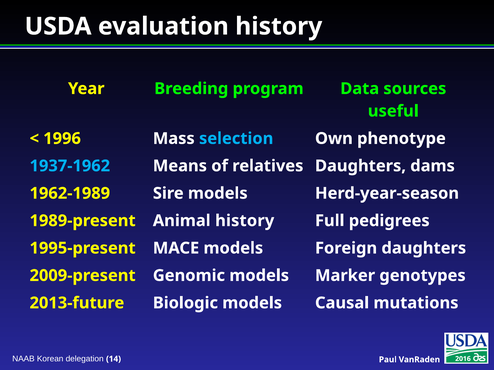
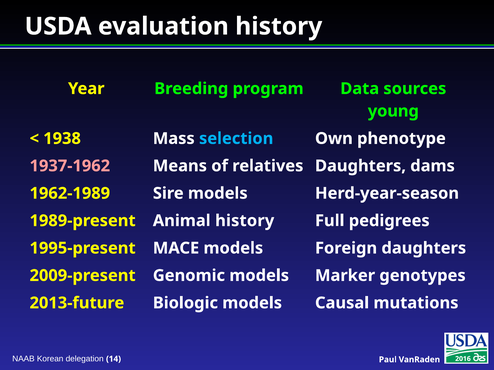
useful: useful -> young (393, 111)
1996: 1996 -> 1938 (62, 139)
1937-1962 colour: light blue -> pink (70, 166)
